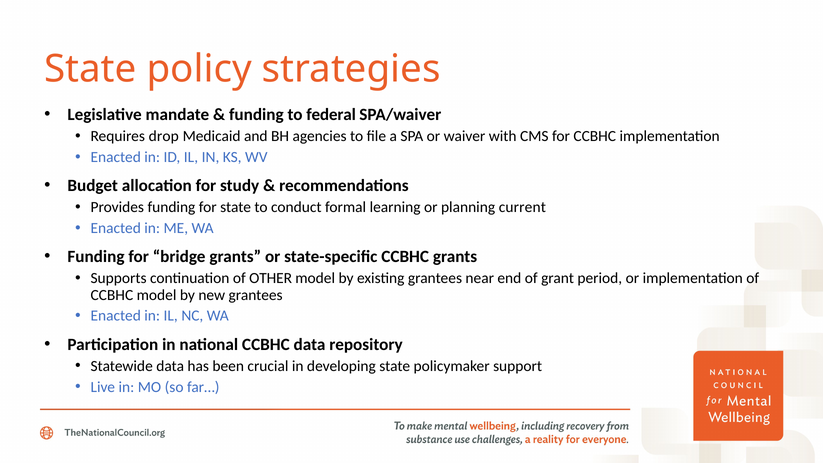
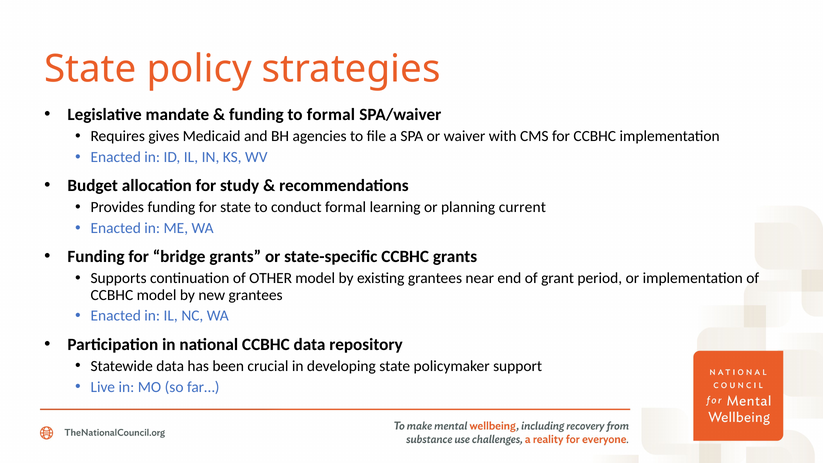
to federal: federal -> formal (331, 114)
drop: drop -> gives (164, 136)
